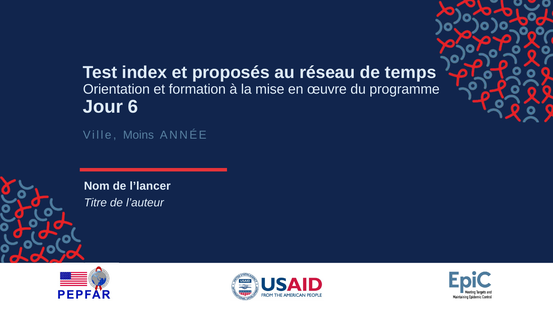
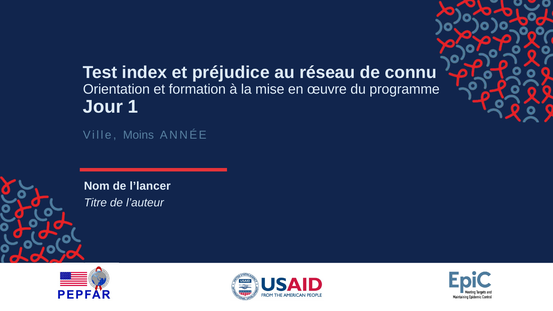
proposés: proposés -> préjudice (231, 73)
temps: temps -> connu (411, 73)
6: 6 -> 1 (133, 107)
